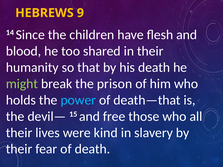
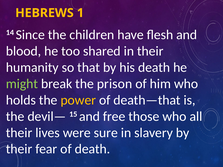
9: 9 -> 1 (80, 13)
power colour: light blue -> yellow (78, 100)
kind: kind -> sure (106, 133)
